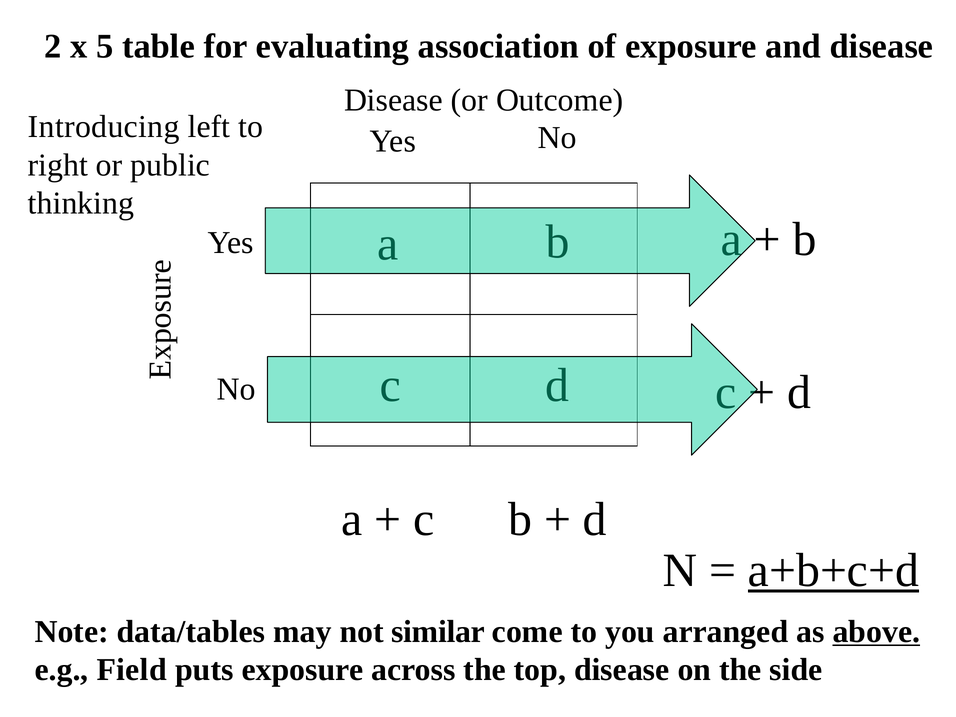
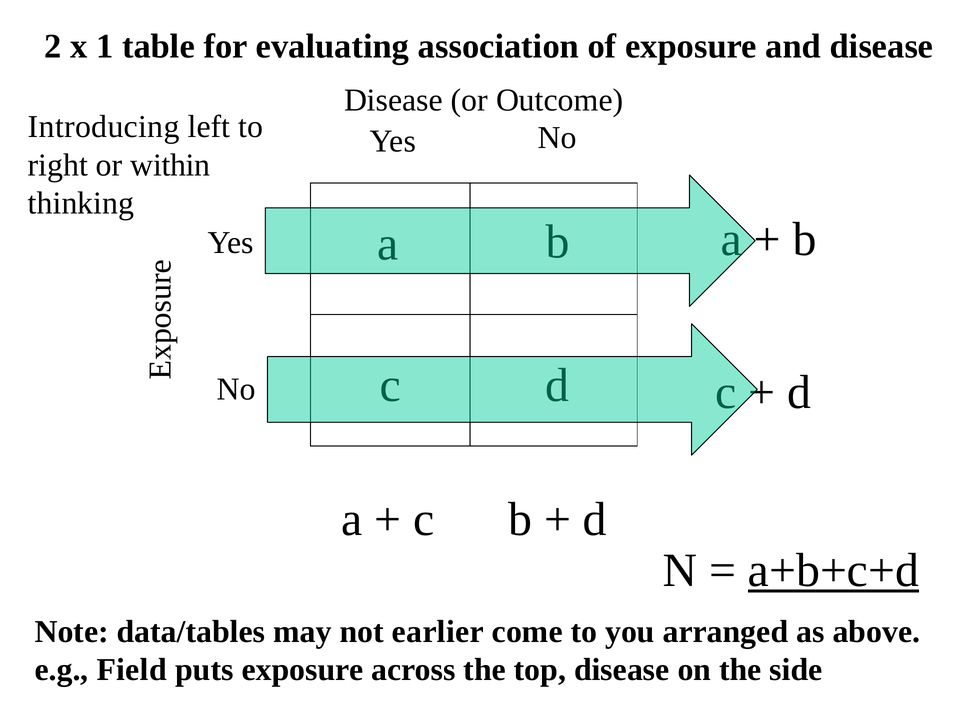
5: 5 -> 1 (105, 46)
public: public -> within (170, 165)
similar: similar -> earlier (438, 632)
above underline: present -> none (876, 632)
